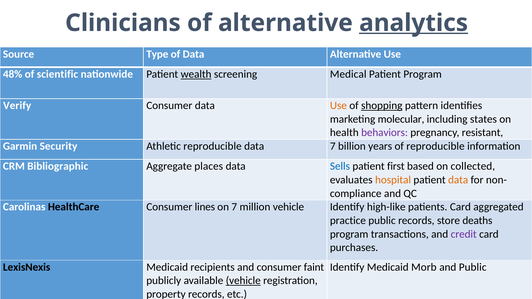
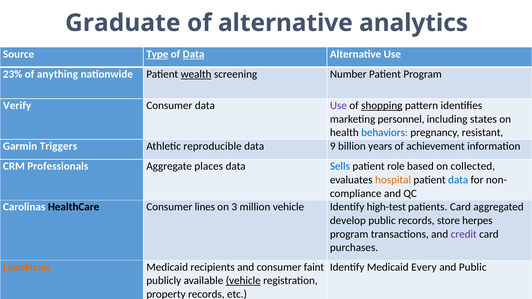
Clinicians: Clinicians -> Graduate (123, 23)
analytics underline: present -> none (414, 23)
Type underline: none -> present (157, 54)
Data underline: none -> present (194, 54)
48%: 48% -> 23% (13, 74)
scientific: scientific -> anything (57, 74)
Medical: Medical -> Number (348, 74)
Use colour: orange -> purple (338, 106)
molecular: molecular -> personnel (401, 119)
behaviors colour: purple -> blue (385, 133)
Security: Security -> Triggers (59, 146)
data 7: 7 -> 9 (333, 146)
of reproducible: reproducible -> achievement (435, 146)
Bibliographic: Bibliographic -> Professionals (58, 166)
first: first -> role (396, 166)
data colour: orange -> blue (458, 180)
on 7: 7 -> 3 (234, 207)
high-like: high-like -> high-test (386, 207)
practice: practice -> develop (348, 221)
deaths: deaths -> herpes (477, 221)
LexisNexis colour: black -> orange (27, 267)
Morb: Morb -> Every (424, 267)
